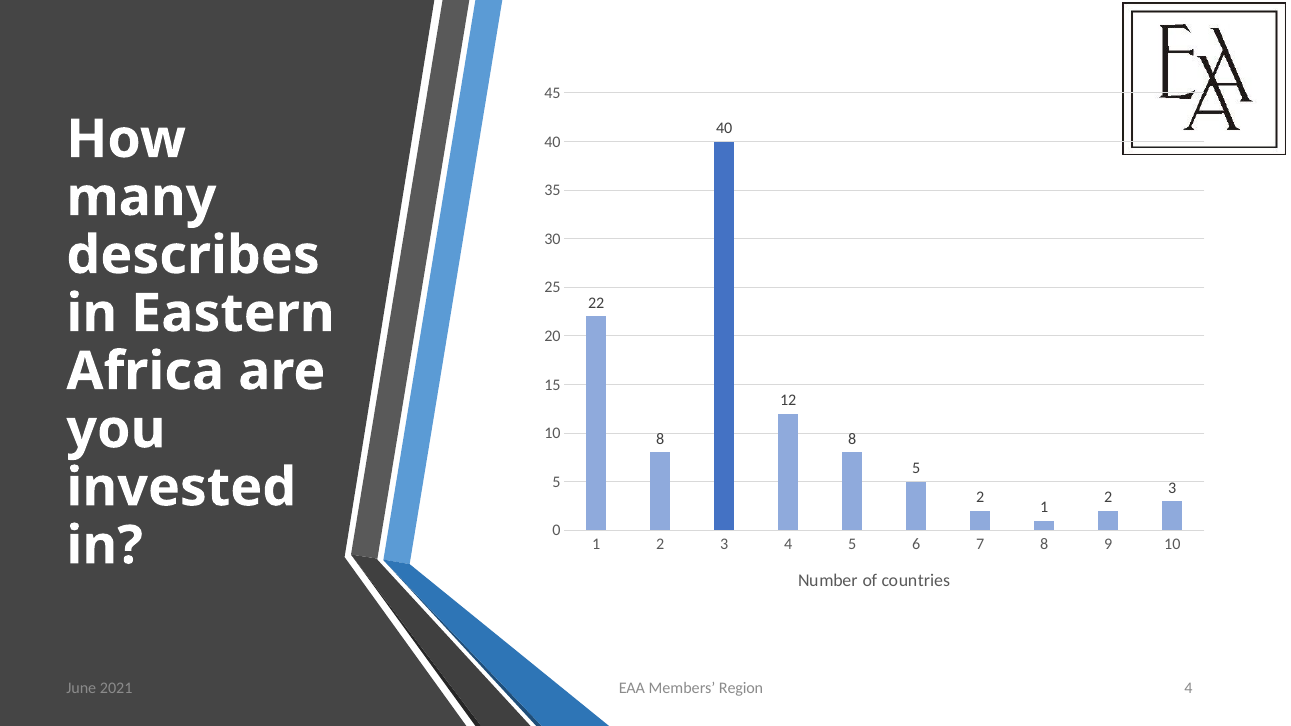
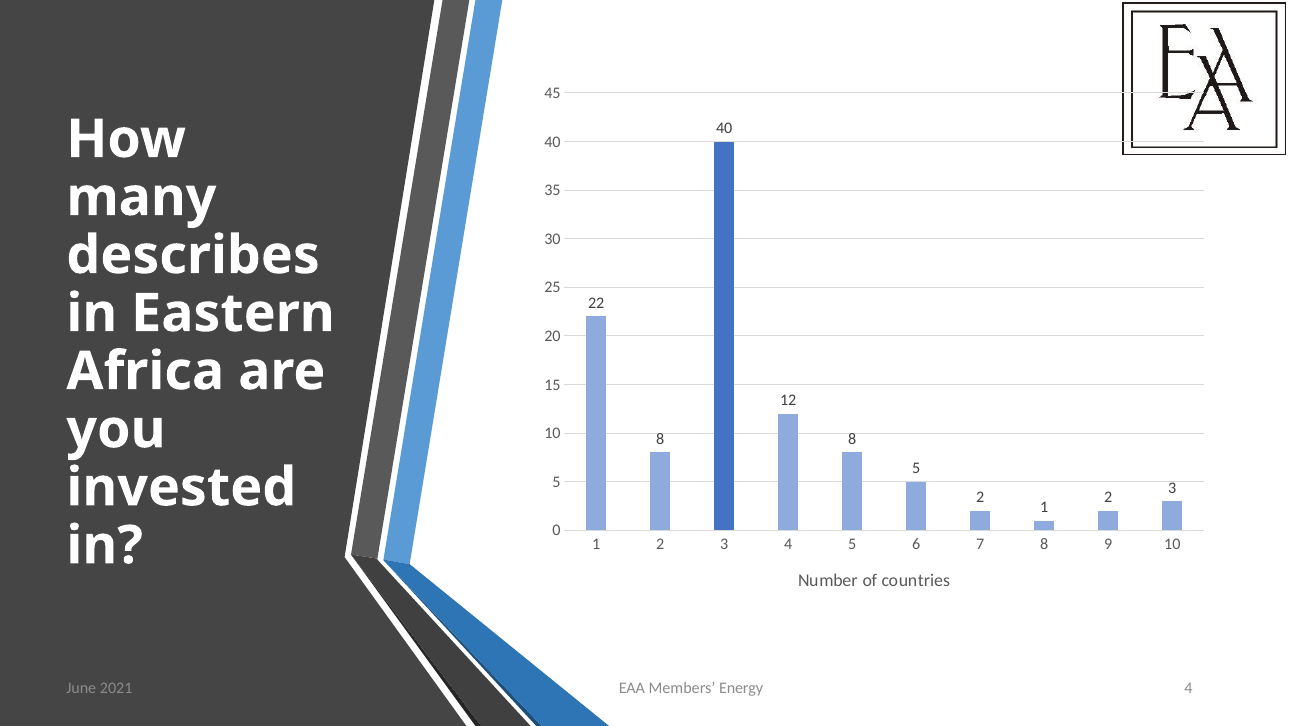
Region: Region -> Energy (741, 688)
